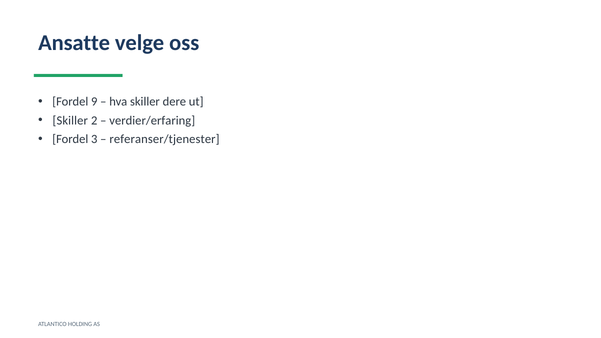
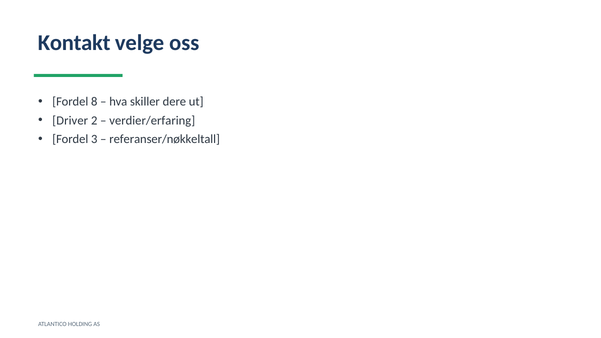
Ansatte: Ansatte -> Kontakt (74, 43)
9: 9 -> 8 (94, 102)
Skiller: Skiller -> Driver (70, 121)
referanser/tjenester: referanser/tjenester -> referanser/nøkkeltall (165, 139)
